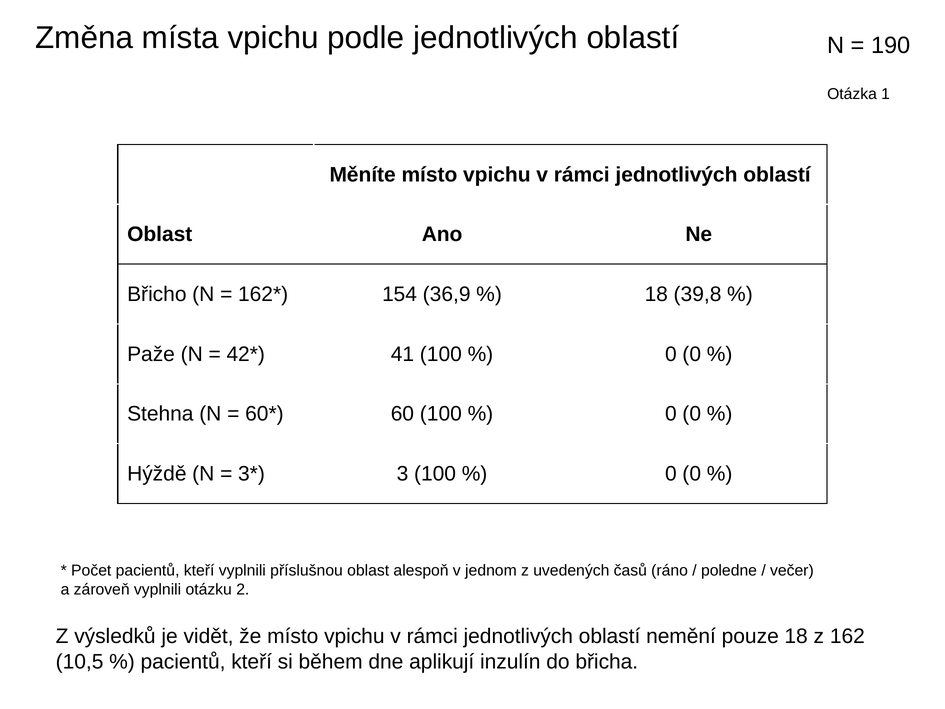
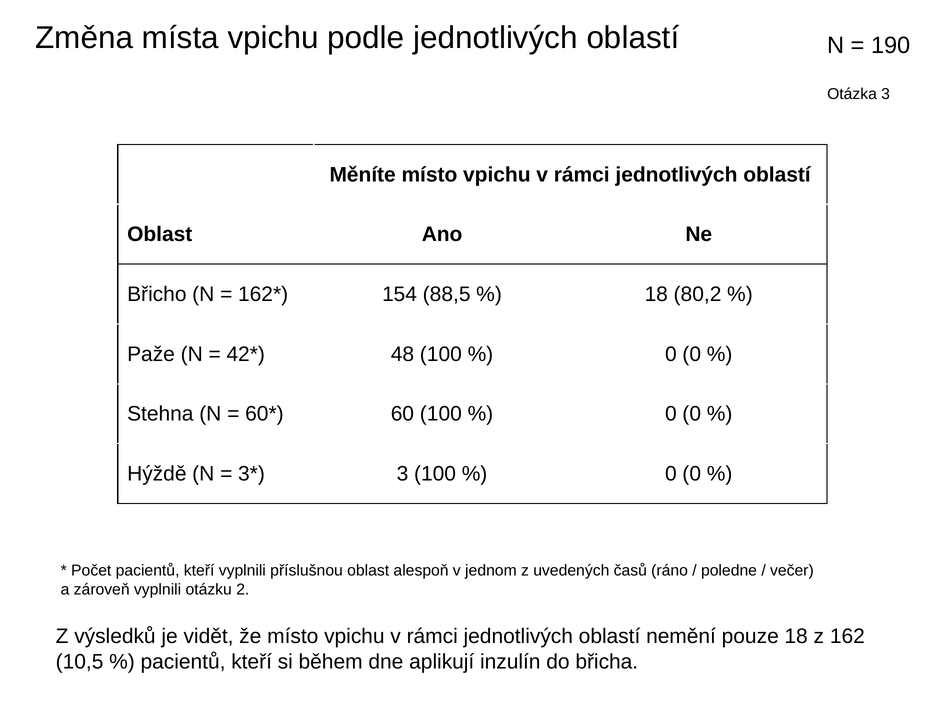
Otázka 1: 1 -> 3 (886, 94)
36,9: 36,9 -> 88,5 (447, 294)
39,8: 39,8 -> 80,2 (698, 294)
41: 41 -> 48 (402, 354)
